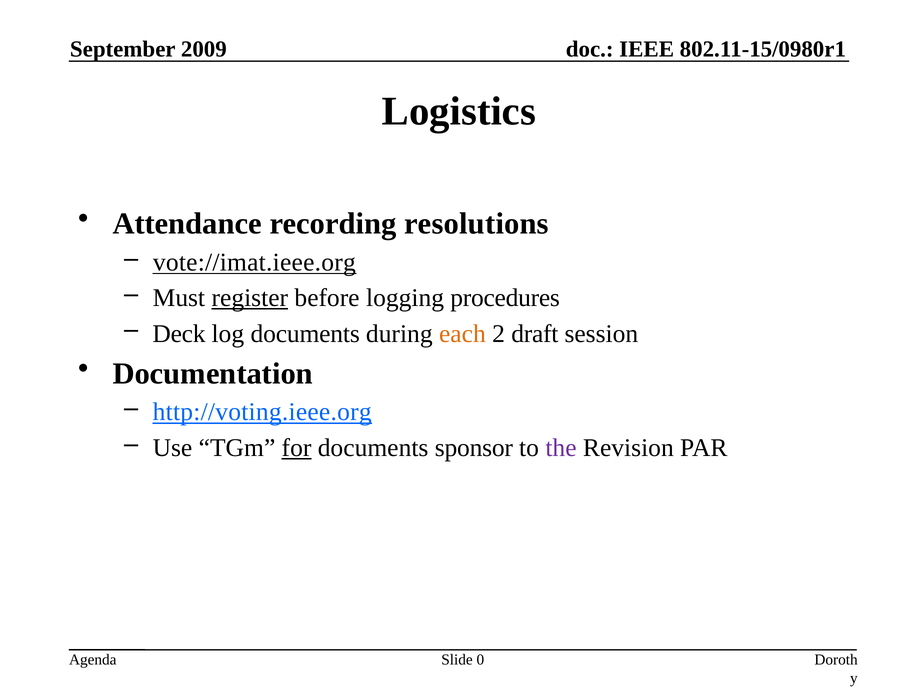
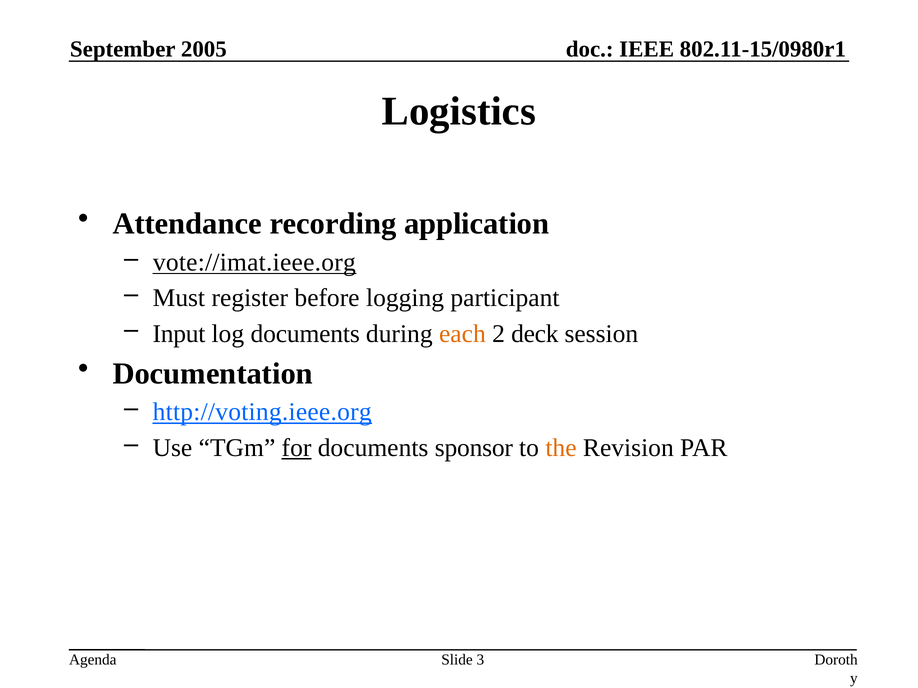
2009: 2009 -> 2005 (204, 49)
resolutions: resolutions -> application (477, 224)
register underline: present -> none (250, 298)
procedures: procedures -> participant (505, 298)
Deck: Deck -> Input (179, 334)
draft: draft -> deck (535, 334)
the colour: purple -> orange (561, 448)
0: 0 -> 3 (480, 660)
